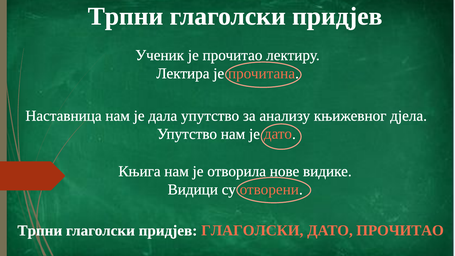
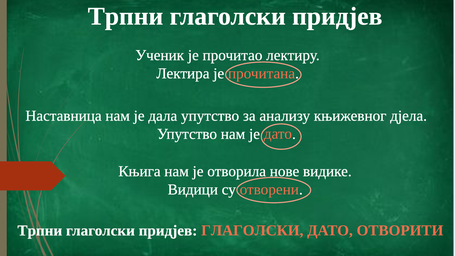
ДАТО ПРОЧИТАО: ПРОЧИТАО -> ОТВОРИТИ (400, 230)
